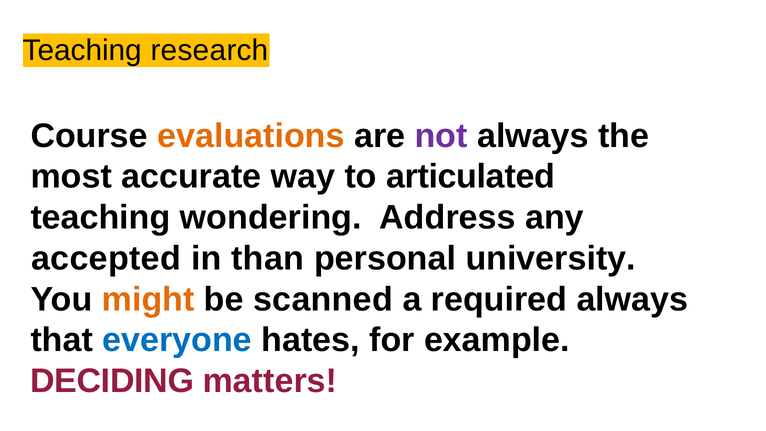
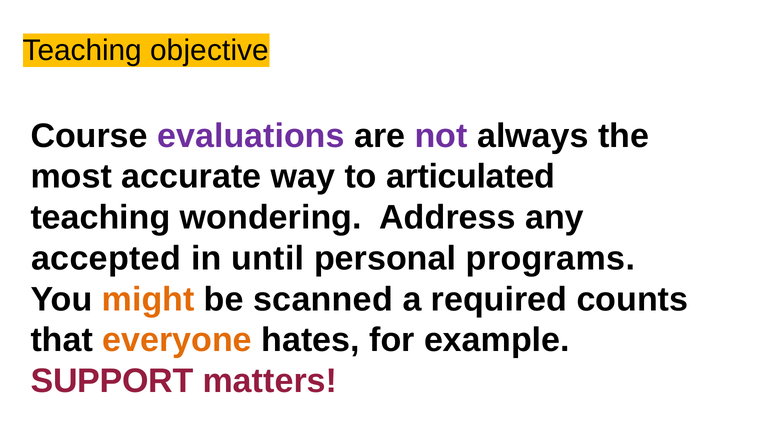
research: research -> objective (210, 51)
evaluations colour: orange -> purple (251, 136)
than: than -> until (268, 258)
university: university -> programs (550, 258)
required always: always -> counts (632, 299)
everyone colour: blue -> orange (177, 340)
DECIDING: DECIDING -> SUPPORT (112, 381)
